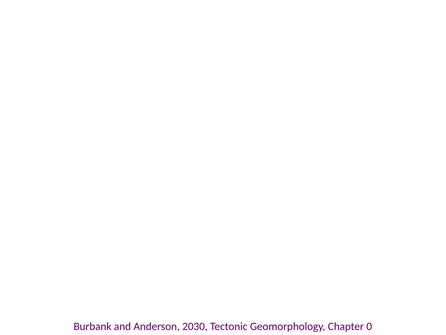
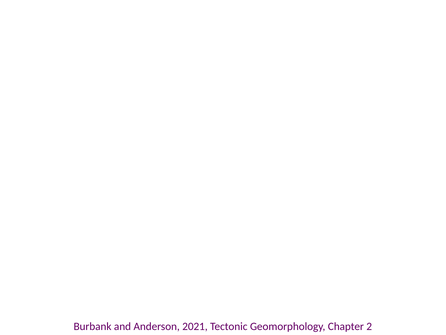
2030: 2030 -> 2021 (195, 326)
0: 0 -> 2 (369, 326)
